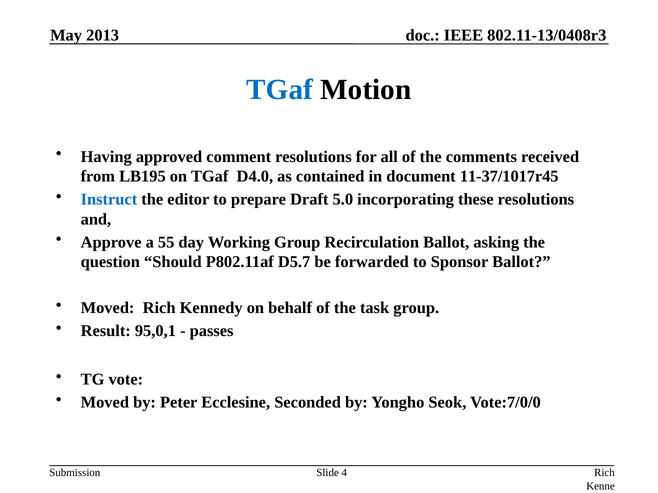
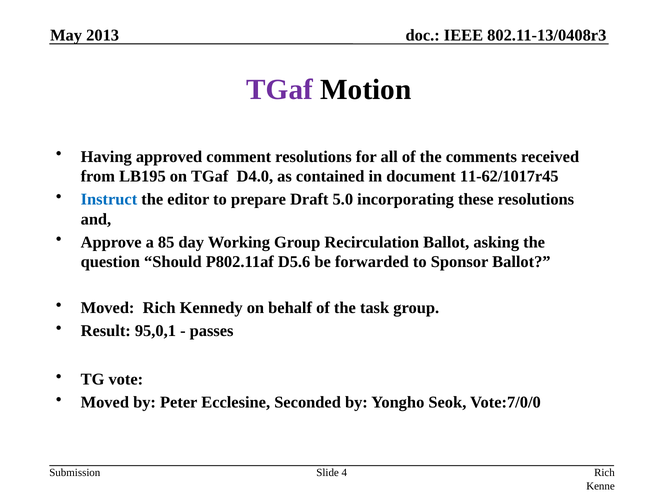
TGaf colour: blue -> purple (280, 90)
11-37/1017r45: 11-37/1017r45 -> 11-62/1017r45 (509, 177)
55: 55 -> 85 (166, 242)
D5.7: D5.7 -> D5.6 (294, 262)
